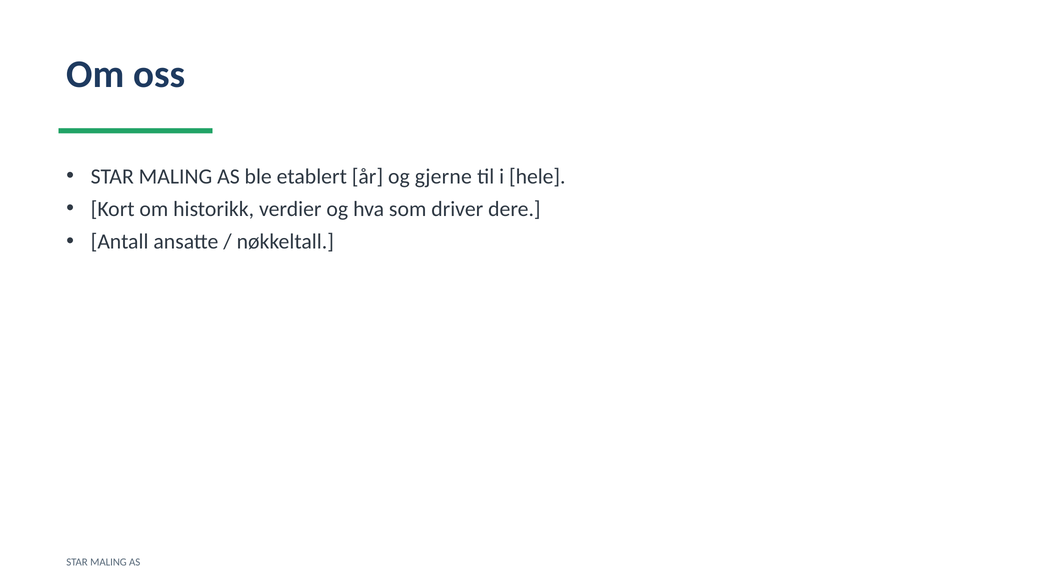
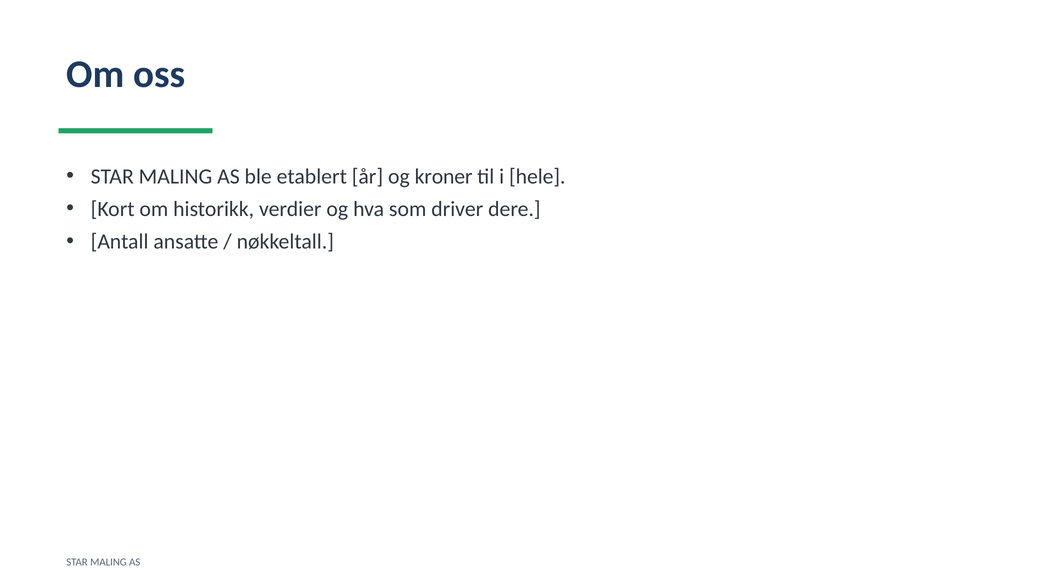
gjerne: gjerne -> kroner (444, 176)
